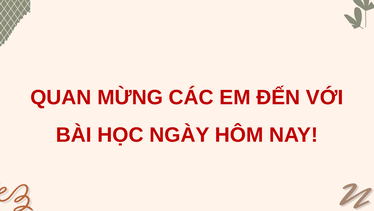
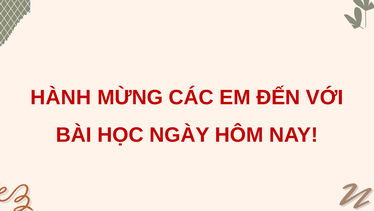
QUAN: QUAN -> HÀNH (61, 97)
